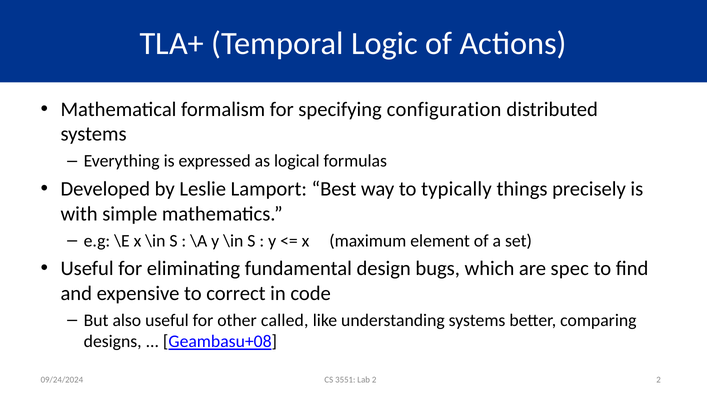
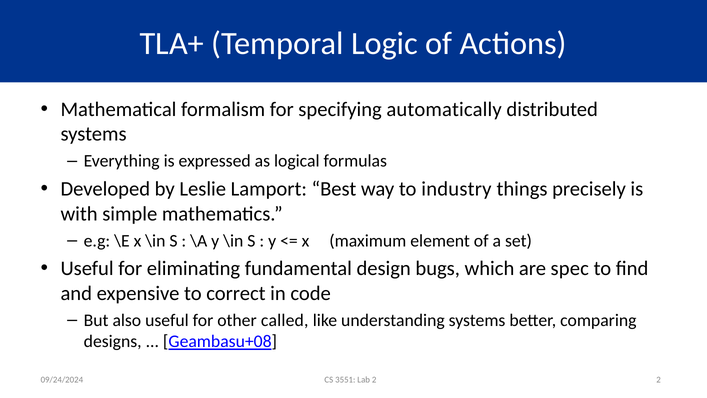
configuration: configuration -> automatically (444, 109)
typically: typically -> industry (456, 189)
